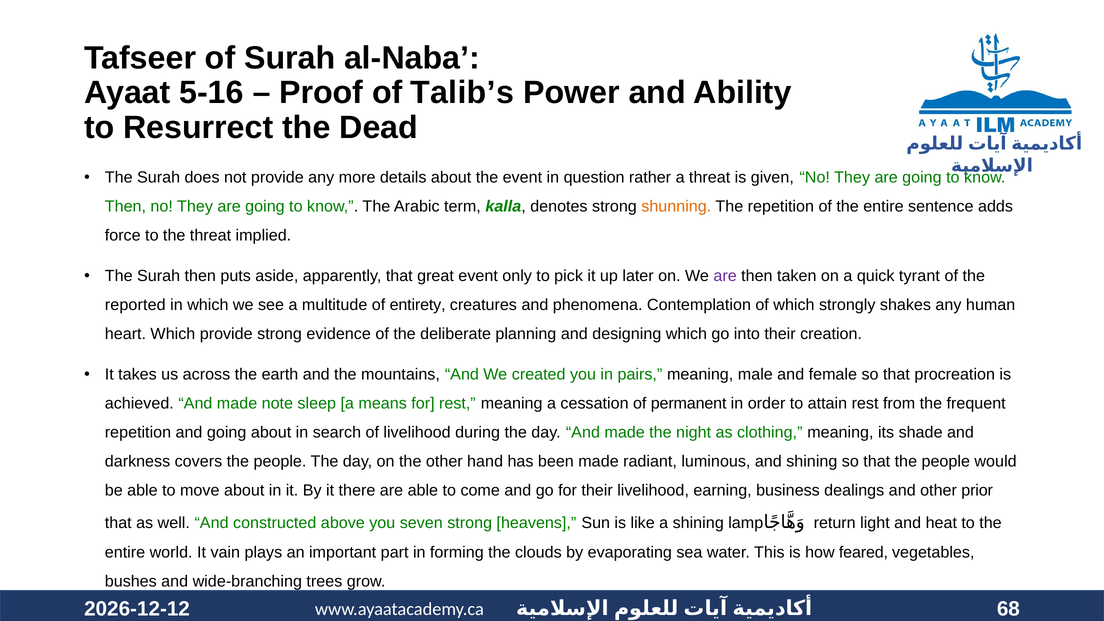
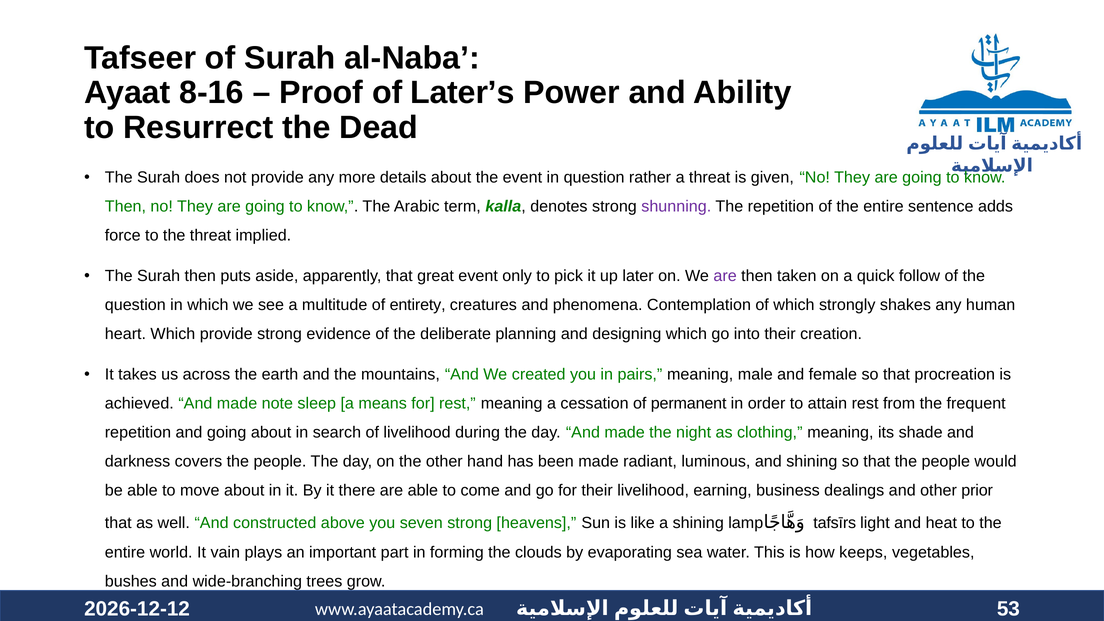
5-16: 5-16 -> 8-16 (212, 93)
Talib’s: Talib’s -> Later’s (462, 93)
shunning colour: orange -> purple (676, 207)
tyrant: tyrant -> follow (920, 276)
reported: reported -> question (135, 305)
return: return -> tafsīrs (835, 523)
feared: feared -> keeps (863, 553)
68: 68 -> 53 (1008, 609)
